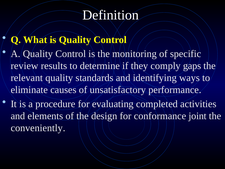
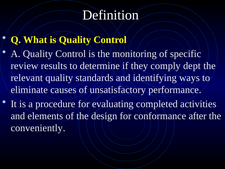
gaps: gaps -> dept (192, 66)
joint: joint -> after (198, 116)
